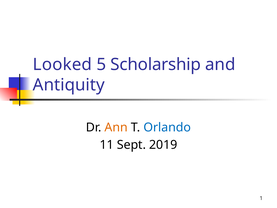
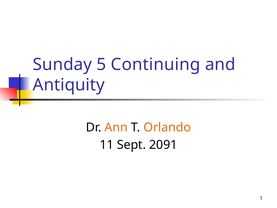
Looked: Looked -> Sunday (62, 64)
Scholarship: Scholarship -> Continuing (156, 64)
Orlando colour: blue -> orange (167, 127)
2019: 2019 -> 2091 (163, 145)
